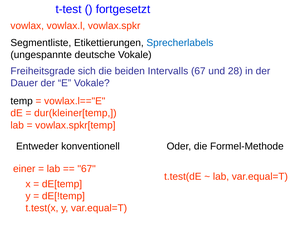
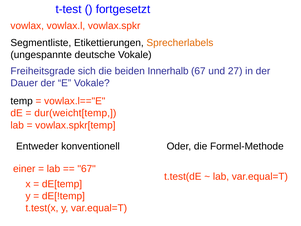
Sprecherlabels colour: blue -> orange (180, 43)
Intervalls: Intervalls -> Innerhalb (168, 71)
28: 28 -> 27 (235, 71)
dur(kleiner[temp: dur(kleiner[temp -> dur(weicht[temp (75, 113)
